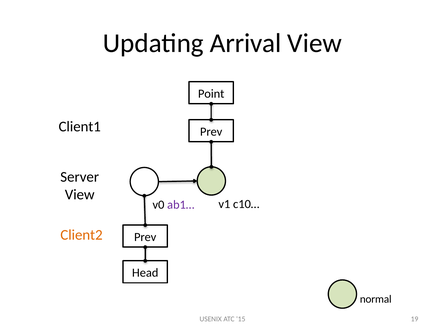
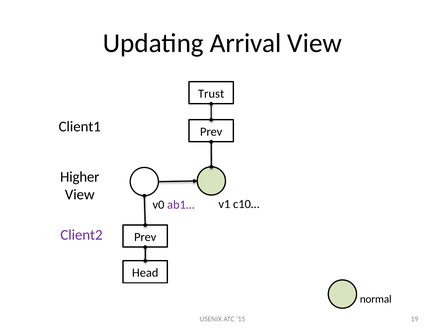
Point: Point -> Trust (211, 94)
Server: Server -> Higher (80, 177)
Client2 colour: orange -> purple (81, 235)
